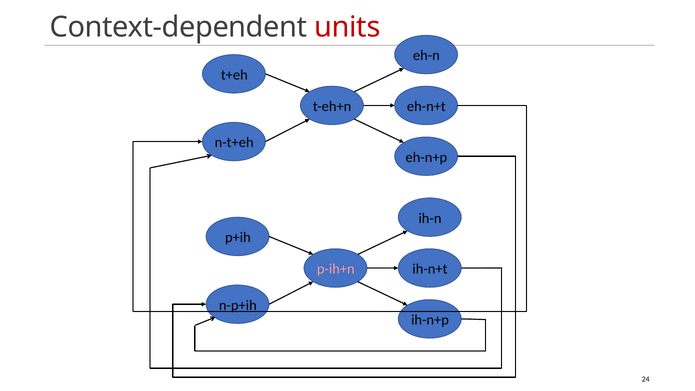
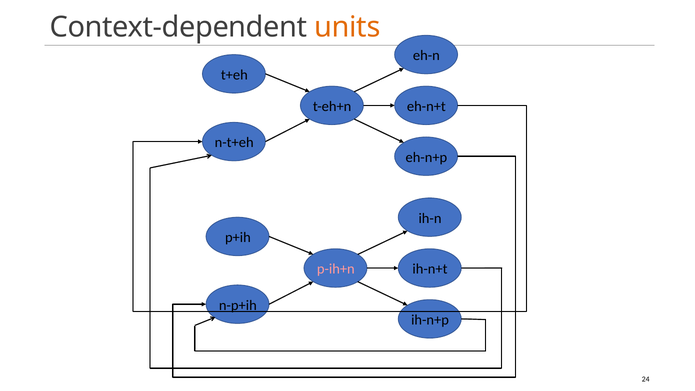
units colour: red -> orange (347, 27)
